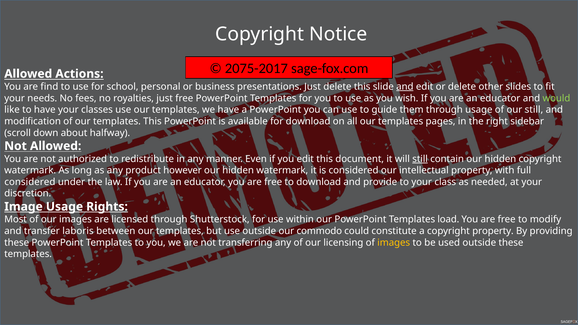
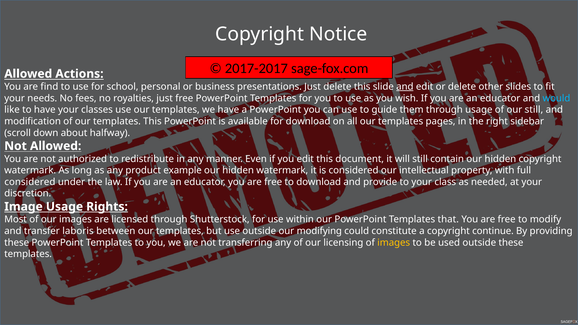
2075-2017: 2075-2017 -> 2017-2017 (256, 69)
would colour: light green -> light blue (556, 98)
still underline: present -> none (420, 159)
however: however -> example (183, 170)
load: load -> that (448, 220)
commodo: commodo -> modifying (319, 231)
copyright property: property -> continue (493, 231)
